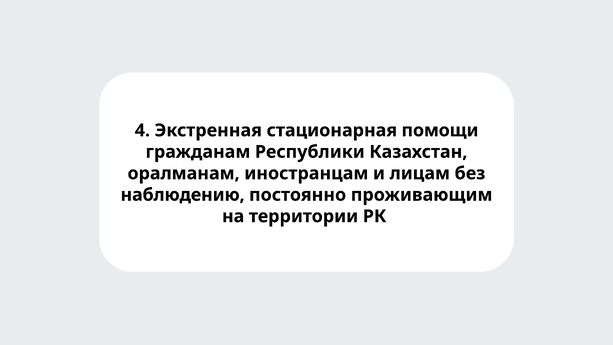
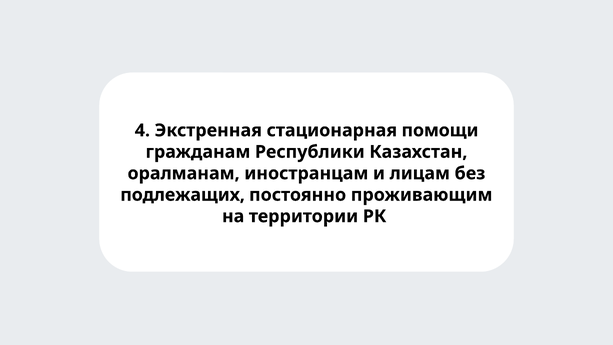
наблюдению: наблюдению -> подлежащих (183, 195)
